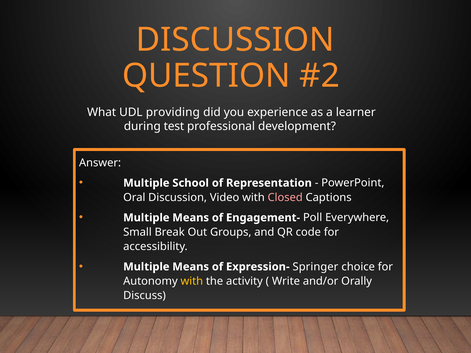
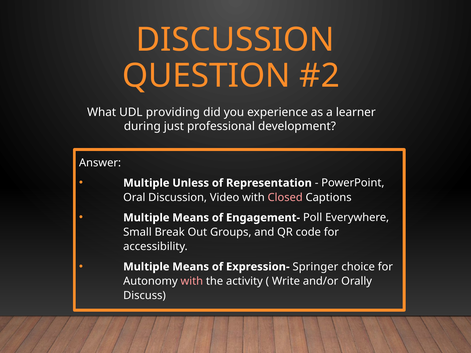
test: test -> just (174, 126)
School: School -> Unless (191, 183)
with colour: yellow -> pink (192, 281)
